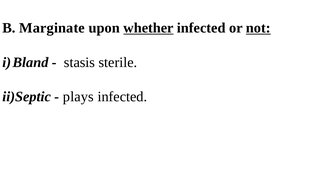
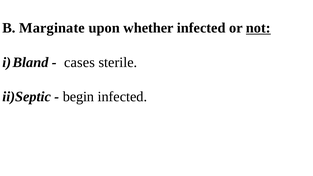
whether underline: present -> none (149, 28)
stasis: stasis -> cases (79, 62)
plays: plays -> begin (79, 97)
